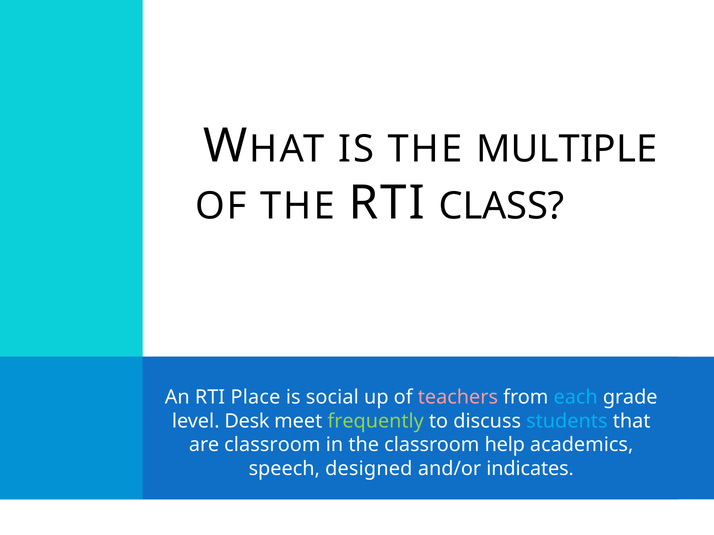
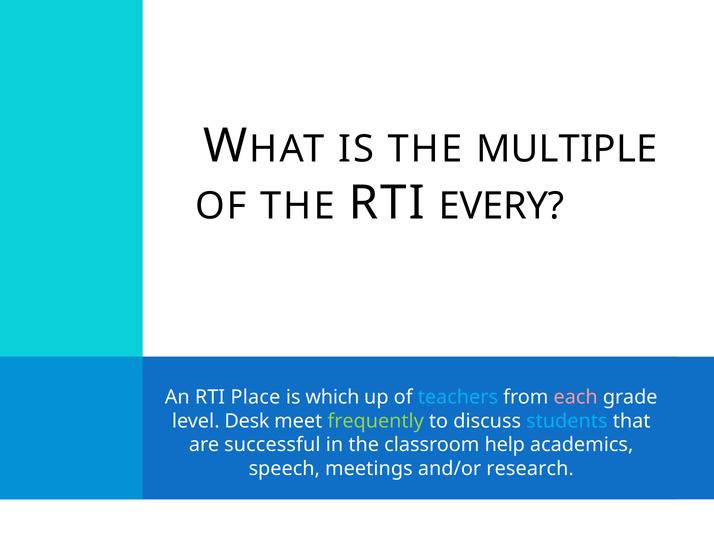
CLASS: CLASS -> EVERY (501, 206)
social: social -> which (332, 398)
teachers colour: pink -> light blue (458, 398)
each colour: light blue -> pink (576, 398)
are classroom: classroom -> successful (272, 445)
designed: designed -> meetings (369, 469)
indicates: indicates -> research (527, 469)
